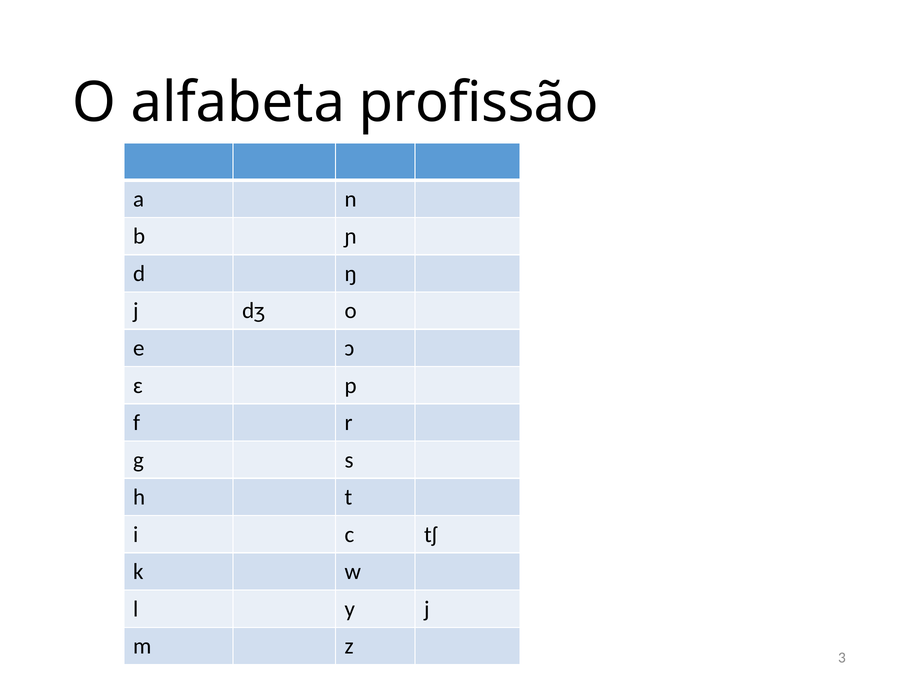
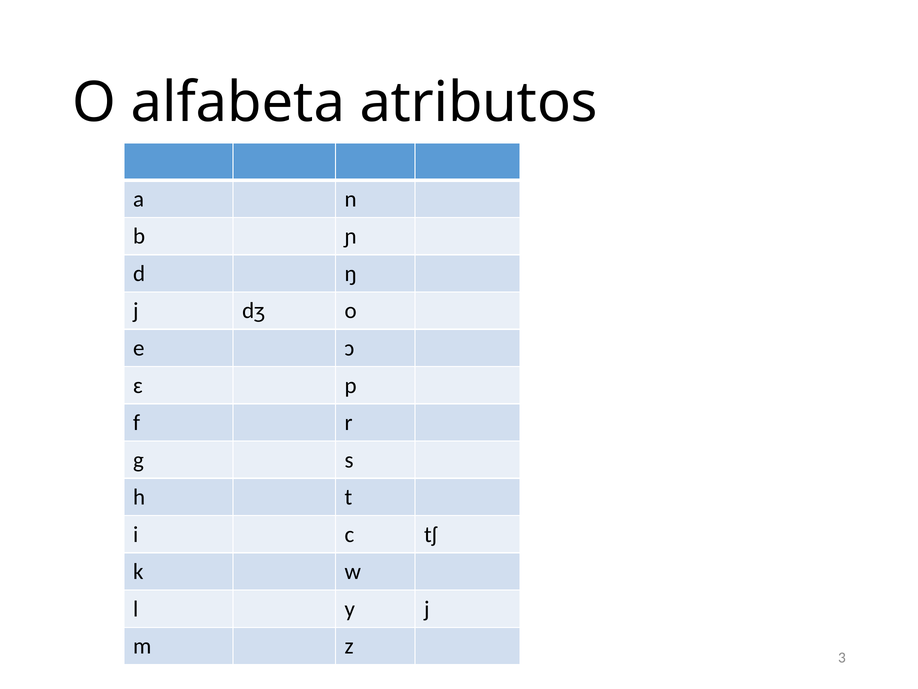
profissão: profissão -> atributos (479, 103)
